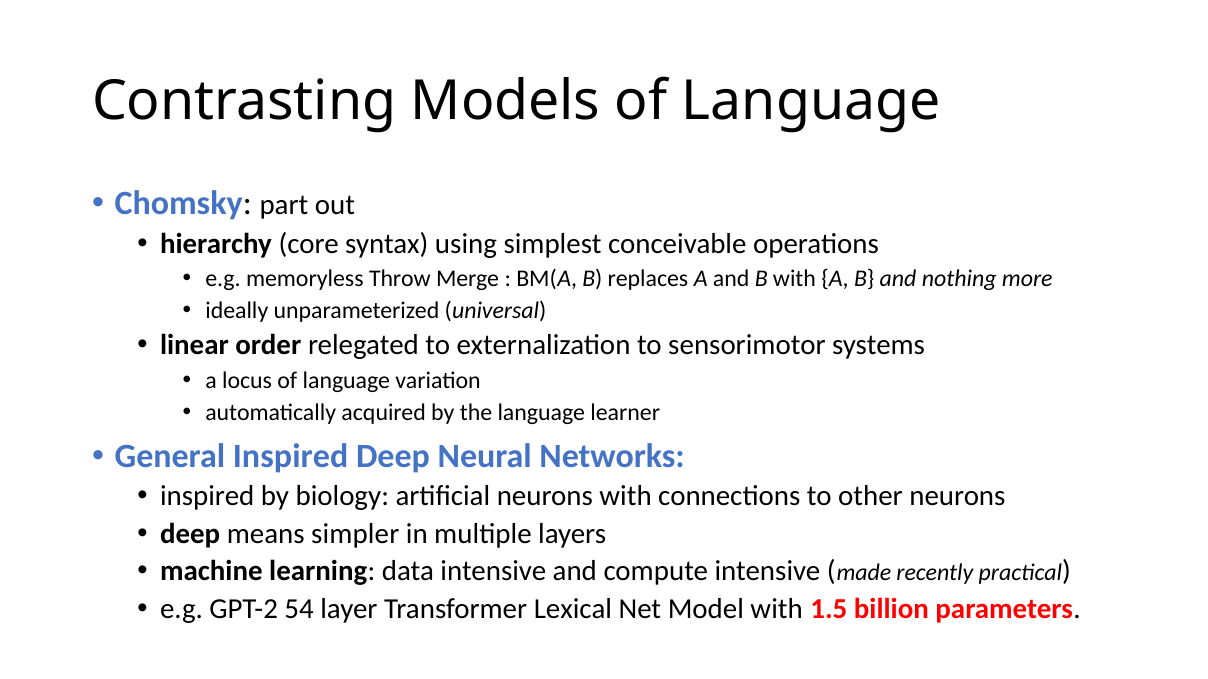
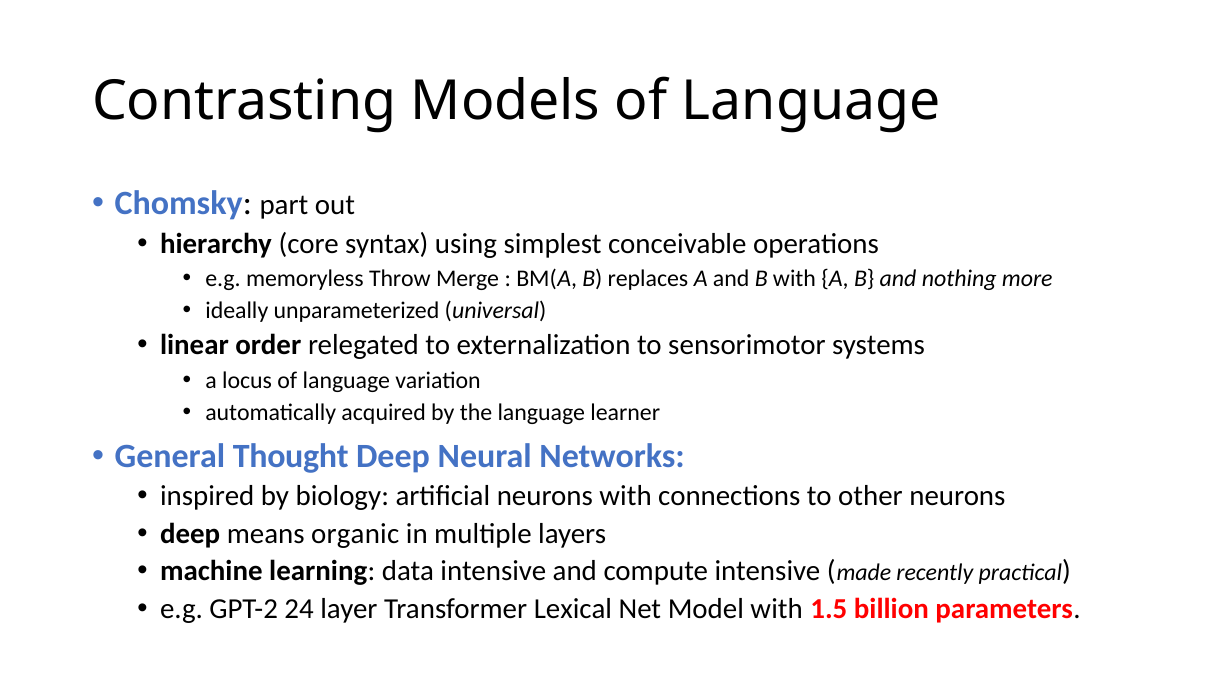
General Inspired: Inspired -> Thought (291, 456)
simpler: simpler -> organic (355, 534)
54: 54 -> 24 (299, 609)
